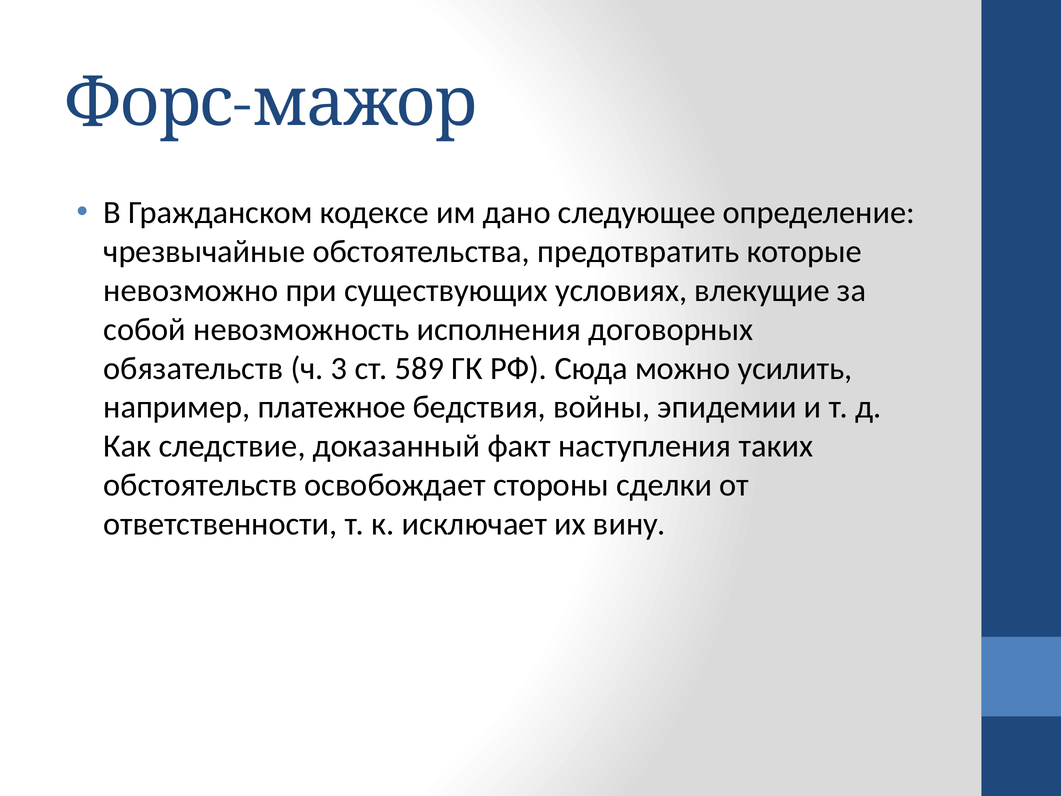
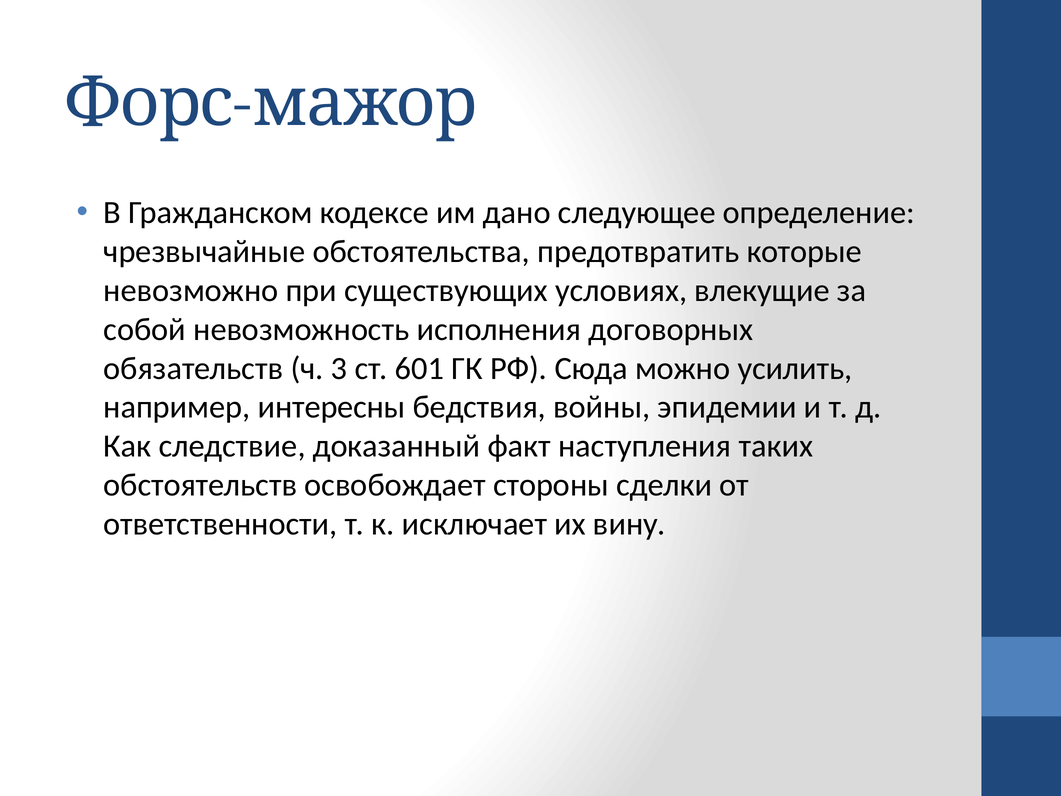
589: 589 -> 601 (419, 368)
платежное: платежное -> интересны (332, 407)
